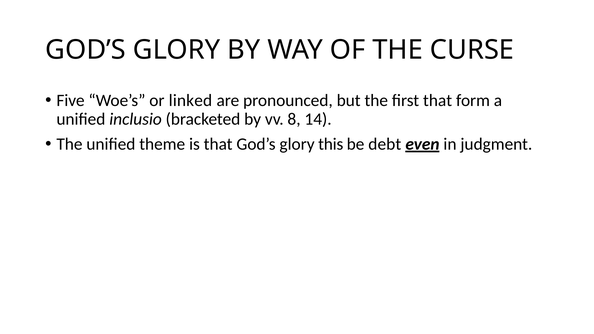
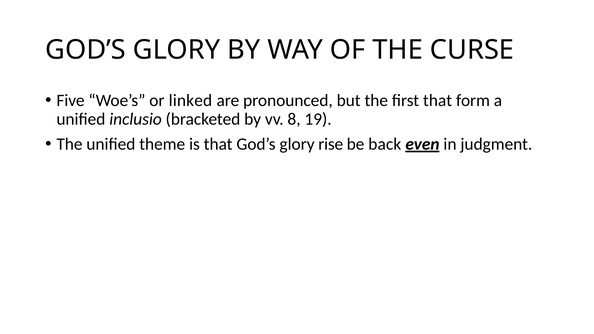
14: 14 -> 19 (318, 119)
this: this -> rise (331, 144)
debt: debt -> back (385, 144)
